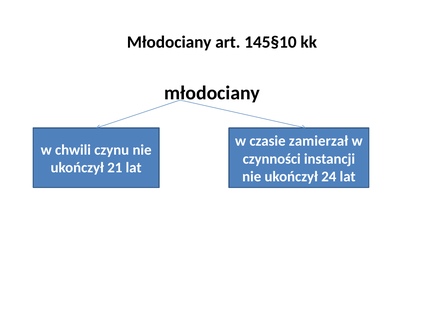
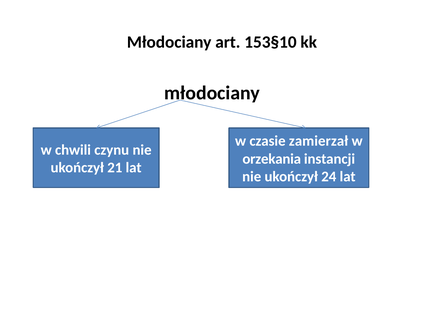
145§10: 145§10 -> 153§10 (270, 42)
czynności: czynności -> orzekania (272, 159)
